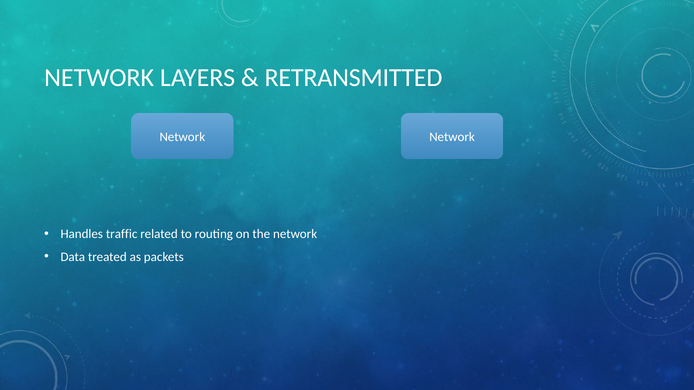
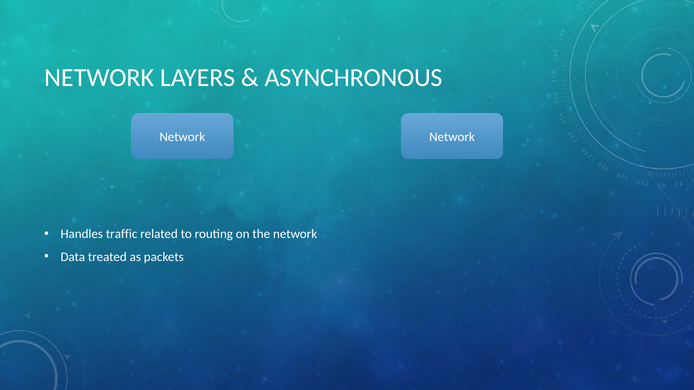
RETRANSMITTED: RETRANSMITTED -> ASYNCHRONOUS (353, 78)
